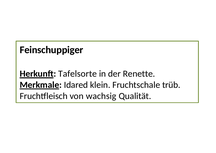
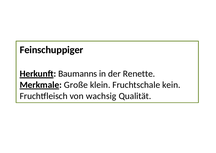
Tafelsorte: Tafelsorte -> Baumanns (78, 74)
Idared: Idared -> Große (76, 85)
trüb: trüb -> kein (171, 85)
